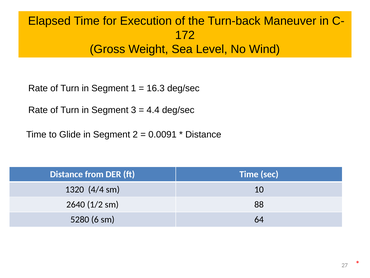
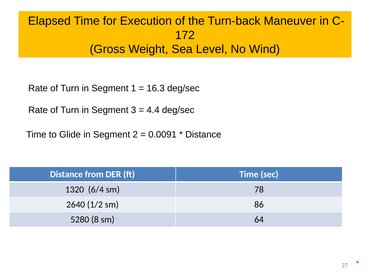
4/4: 4/4 -> 6/4 (96, 189)
10: 10 -> 78 (259, 189)
88: 88 -> 86 (259, 204)
6: 6 -> 8 (95, 219)
